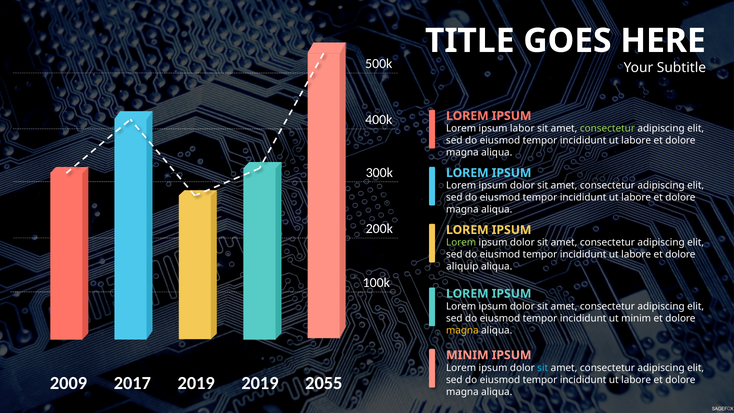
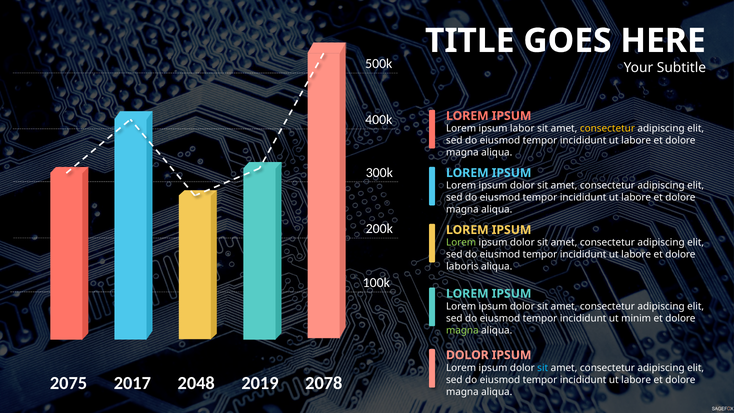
consectetur colour: light green -> yellow (607, 129)
aliquip: aliquip -> laboris (462, 266)
magna colour: yellow -> light green (462, 330)
MINIM: MINIM -> DOLOR (467, 355)
2009: 2009 -> 2075 (69, 383)
2017 2019: 2019 -> 2048 (196, 383)
2055: 2055 -> 2078 (324, 383)
